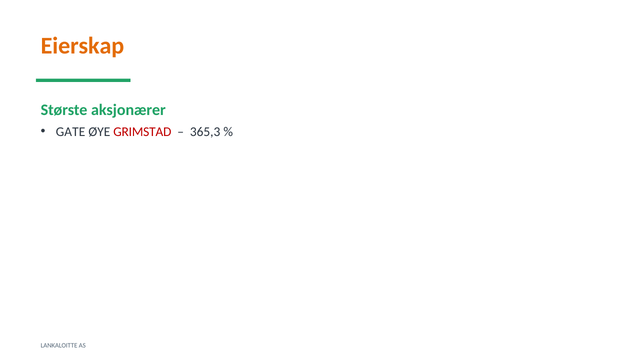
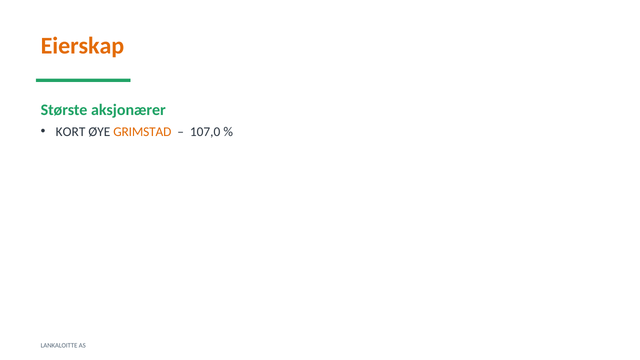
GATE: GATE -> KORT (71, 132)
GRIMSTAD colour: red -> orange (142, 132)
365,3: 365,3 -> 107,0 (205, 132)
